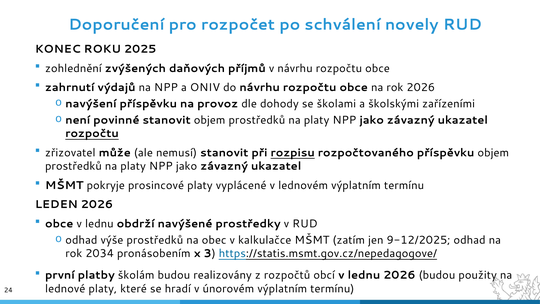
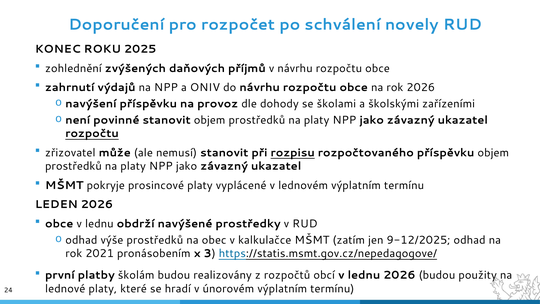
2034: 2034 -> 2021 (100, 253)
